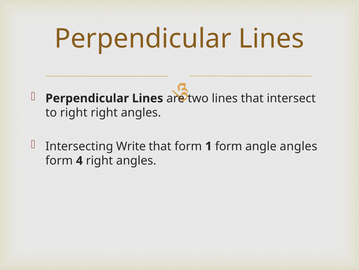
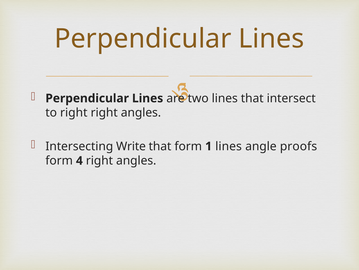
1 form: form -> lines (229, 146)
angle angles: angles -> proofs (298, 146)
